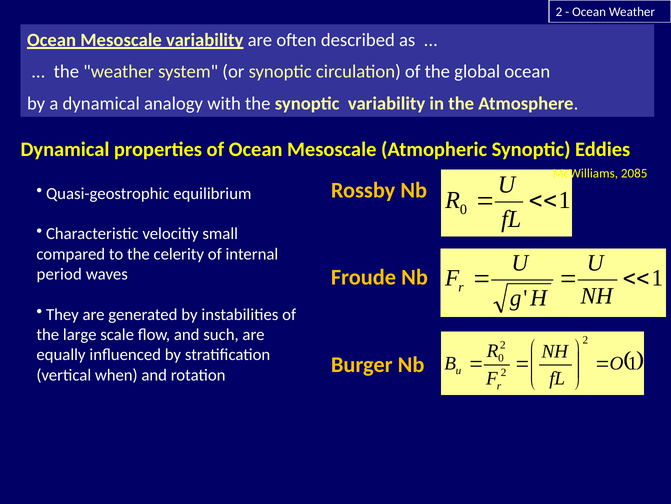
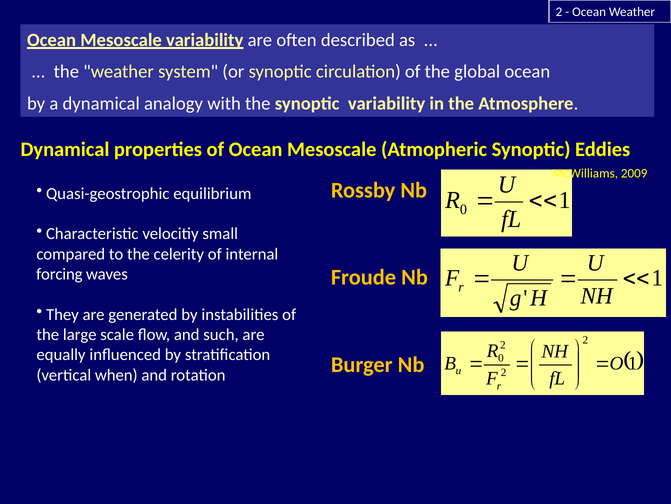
2085: 2085 -> 2009 (634, 173)
period: period -> forcing (59, 274)
